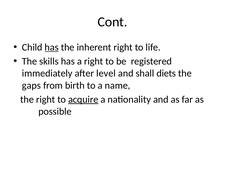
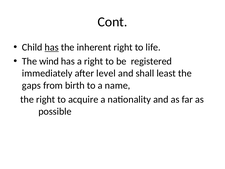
skills: skills -> wind (49, 61)
diets: diets -> least (166, 73)
acquire underline: present -> none (83, 99)
